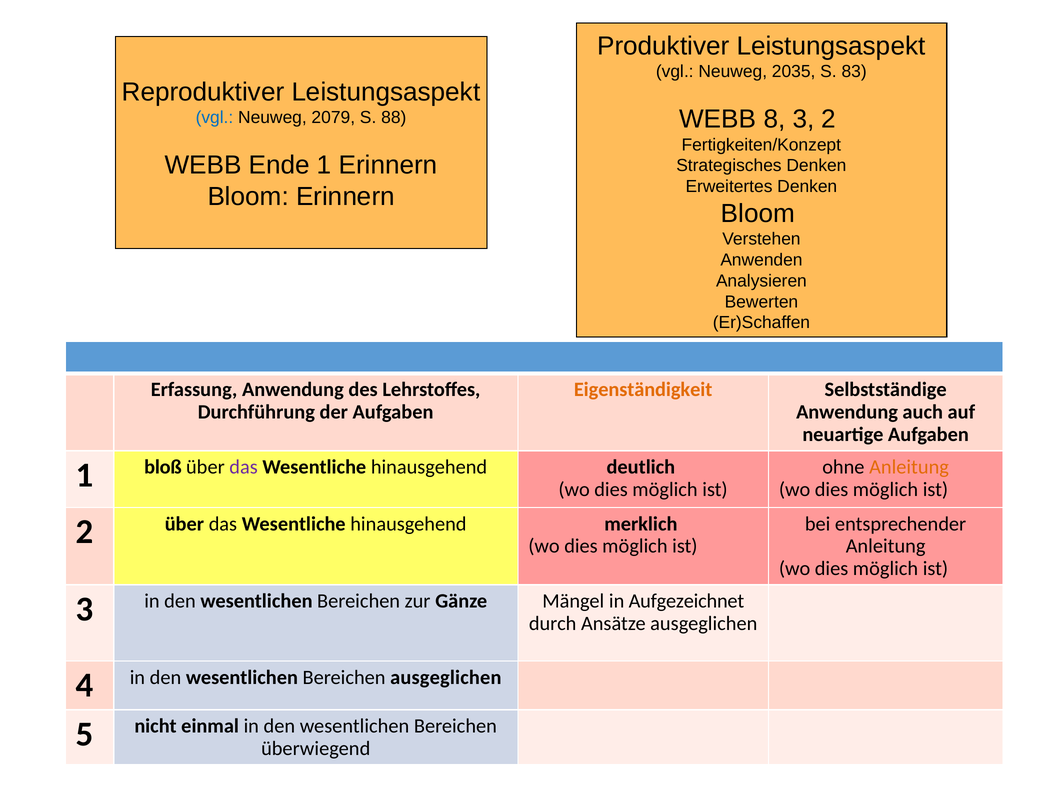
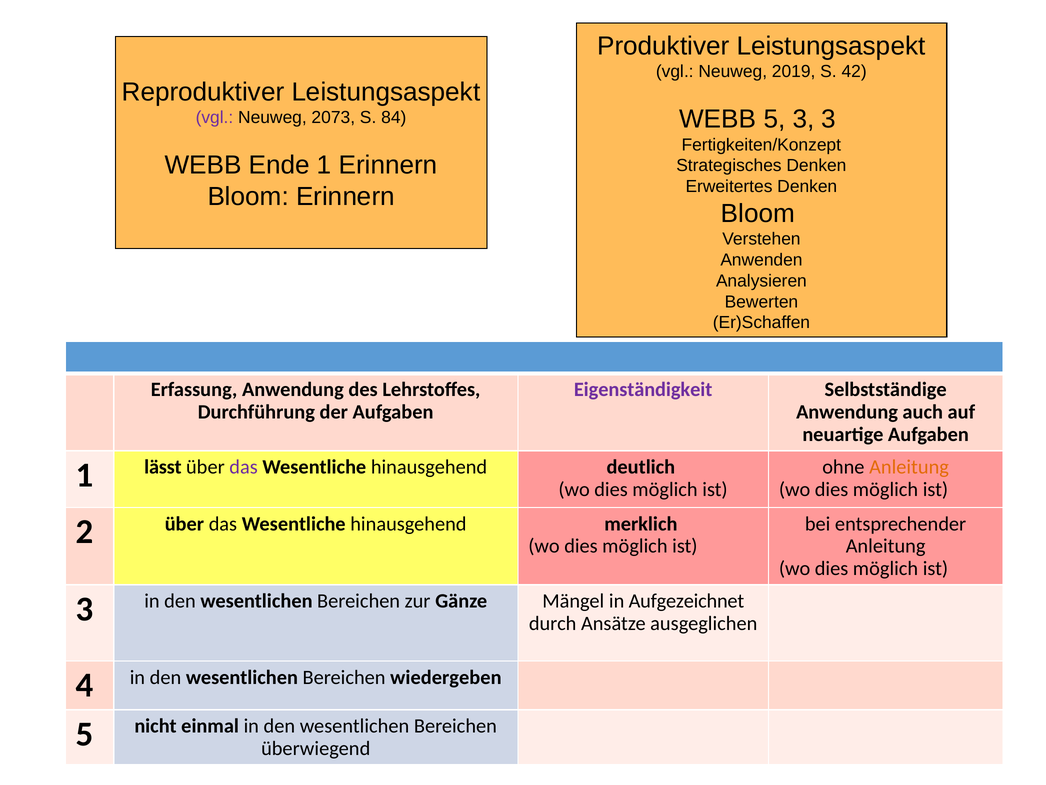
2035: 2035 -> 2019 (794, 71)
83: 83 -> 42 (854, 71)
WEBB 8: 8 -> 5 (774, 119)
3 2: 2 -> 3 (829, 119)
vgl colour: blue -> purple (214, 117)
2079: 2079 -> 2073 (333, 117)
88: 88 -> 84 (394, 117)
Eigenständigkeit colour: orange -> purple (643, 389)
bloß: bloß -> lässt (163, 467)
Bereichen ausgeglichen: ausgeglichen -> wiedergeben (446, 677)
